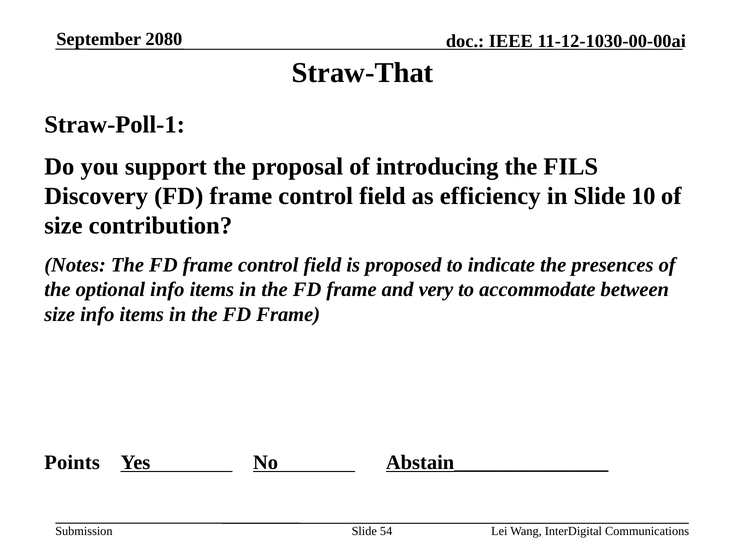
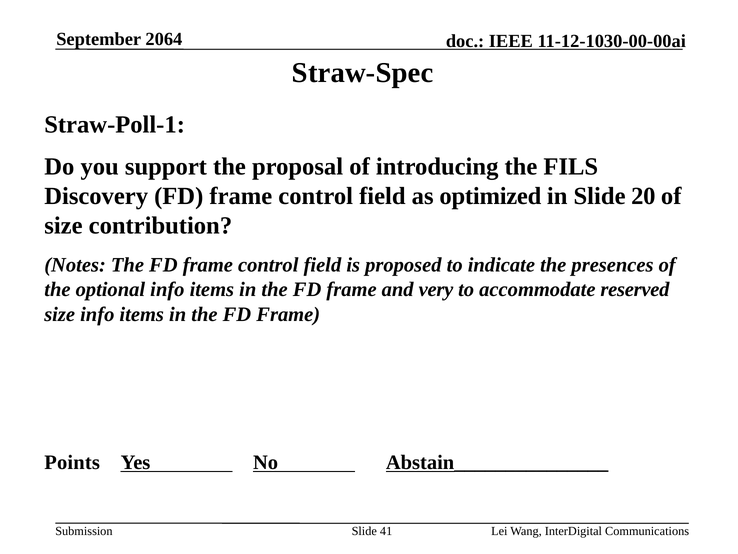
2080: 2080 -> 2064 (164, 39)
Straw-That: Straw-That -> Straw-Spec (363, 73)
efficiency: efficiency -> optimized (490, 196)
10: 10 -> 20 (643, 196)
between: between -> reserved (635, 289)
54: 54 -> 41 (386, 531)
